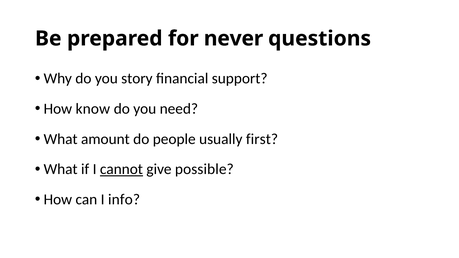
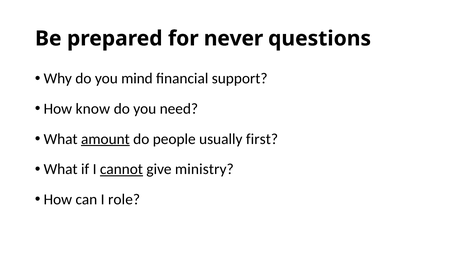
story: story -> mind (137, 79)
amount underline: none -> present (105, 139)
possible: possible -> ministry (204, 169)
info: info -> role (124, 200)
